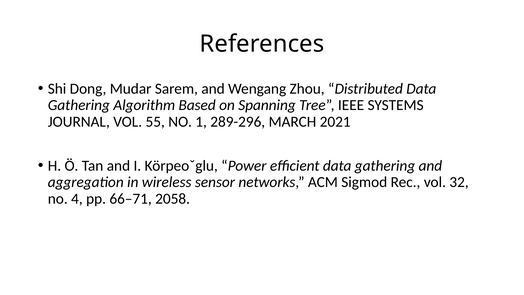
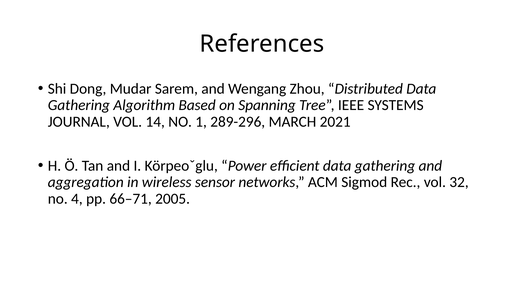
55: 55 -> 14 (155, 122)
2058: 2058 -> 2005 (173, 199)
